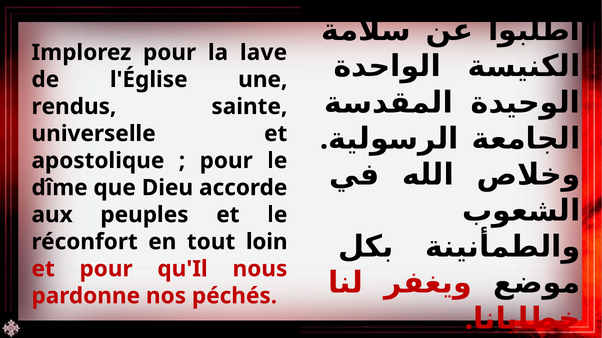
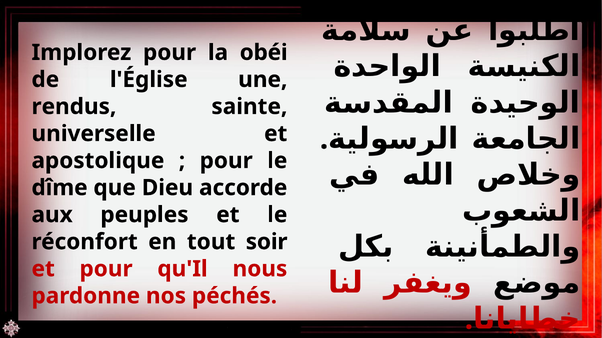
lave: lave -> obéi (264, 53)
loin: loin -> soir (267, 242)
